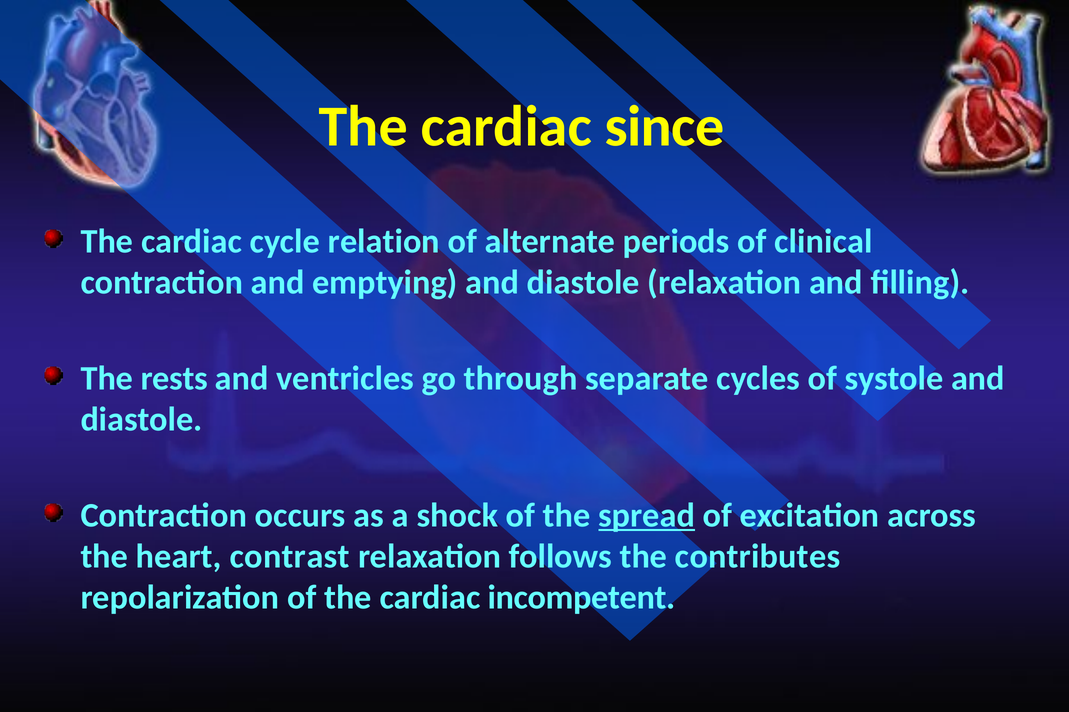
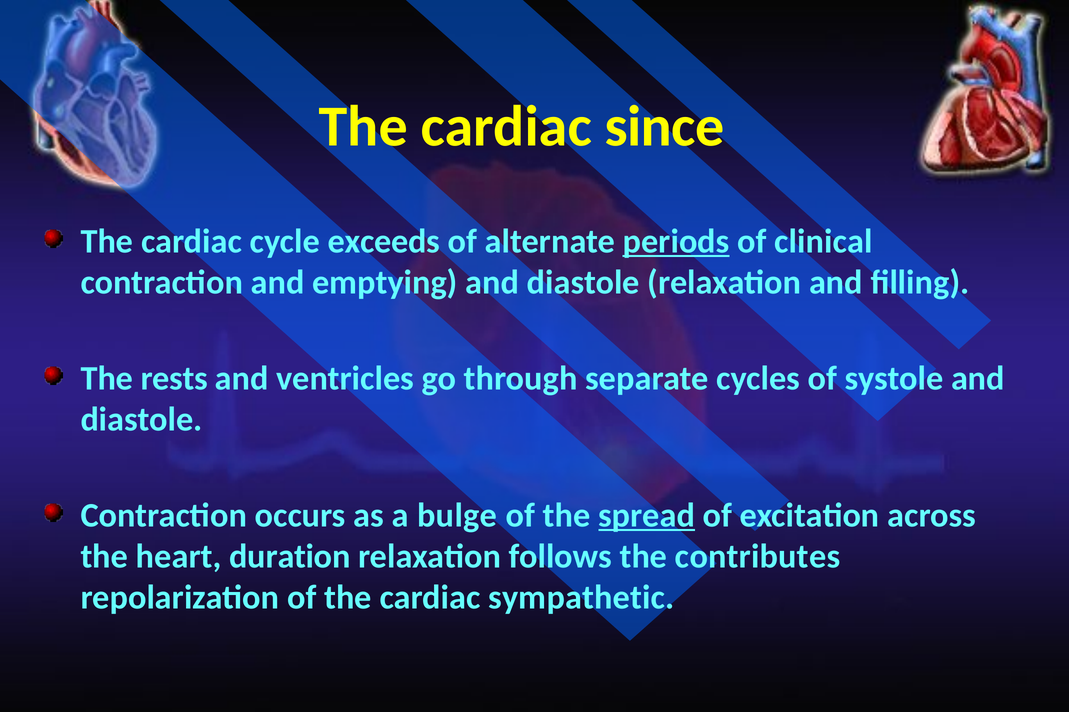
relation: relation -> exceeds (384, 241)
periods underline: none -> present (676, 241)
shock: shock -> bulge (457, 516)
contrast: contrast -> duration (290, 557)
incompetent: incompetent -> sympathetic (581, 598)
